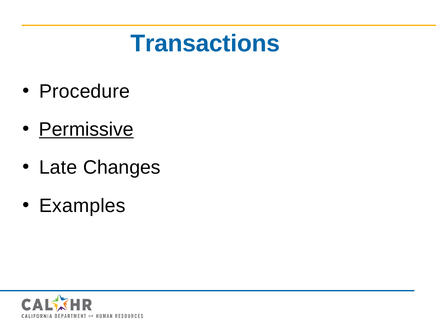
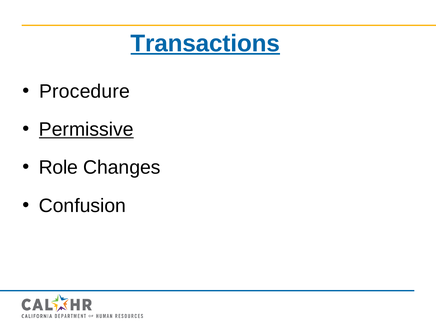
Transactions underline: none -> present (205, 43)
Late: Late -> Role (58, 168)
Examples: Examples -> Confusion (82, 206)
